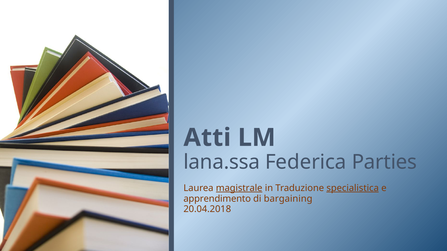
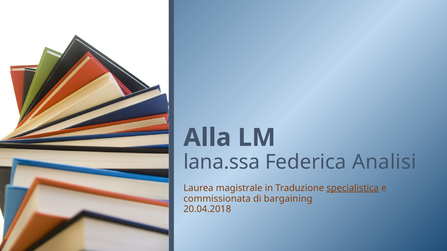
Atti: Atti -> Alla (207, 138)
Parties: Parties -> Analisi (384, 163)
magistrale underline: present -> none (239, 188)
apprendimento: apprendimento -> commissionata (217, 199)
